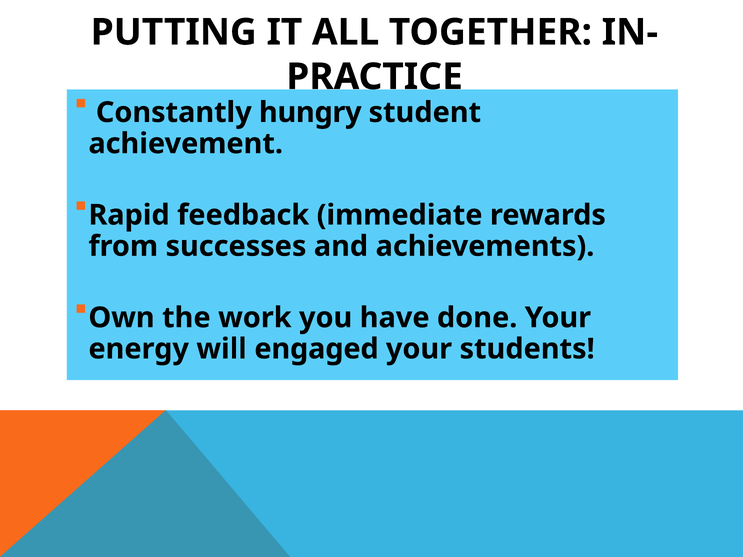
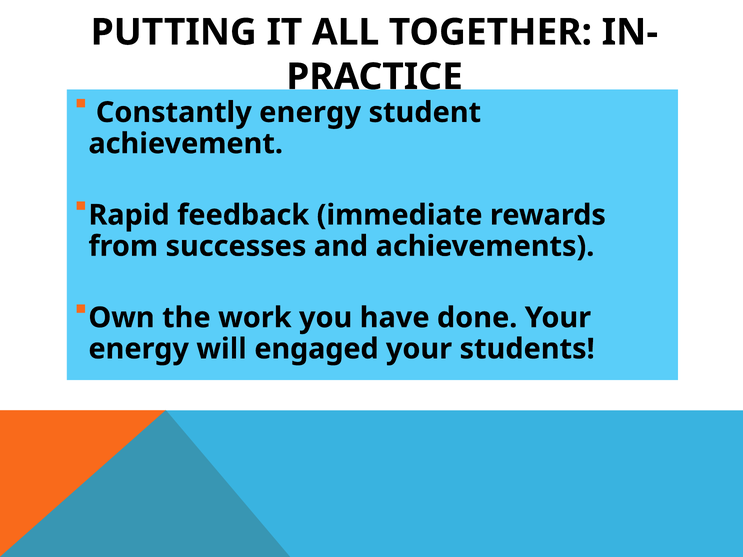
Constantly hungry: hungry -> energy (310, 113)
